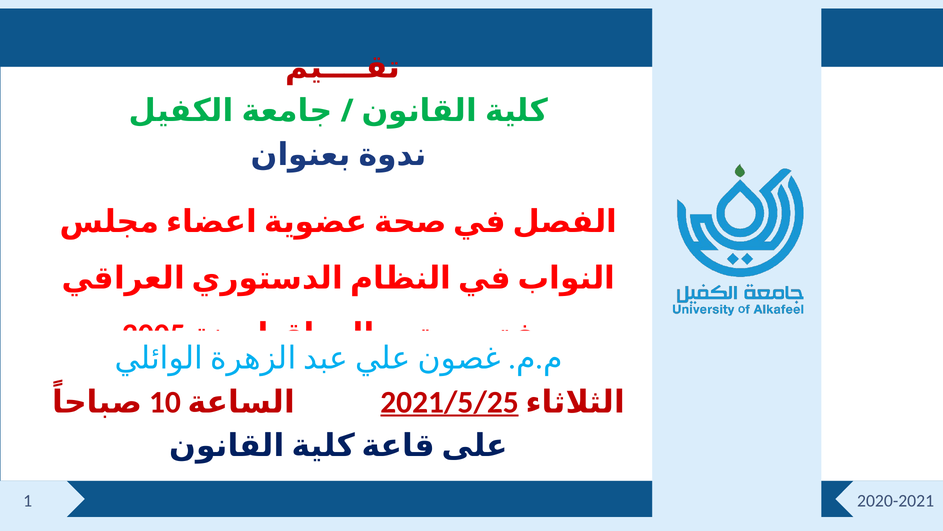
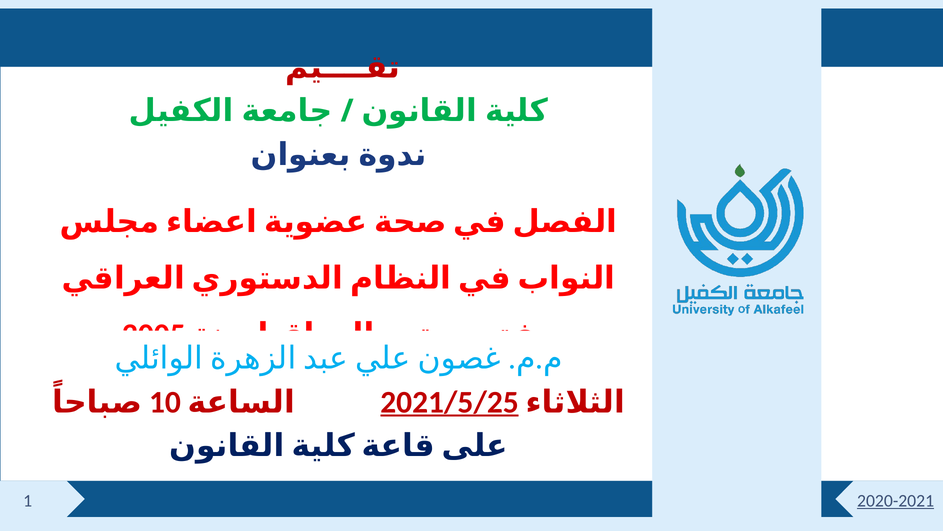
2020-2021 underline: none -> present (896, 500)
